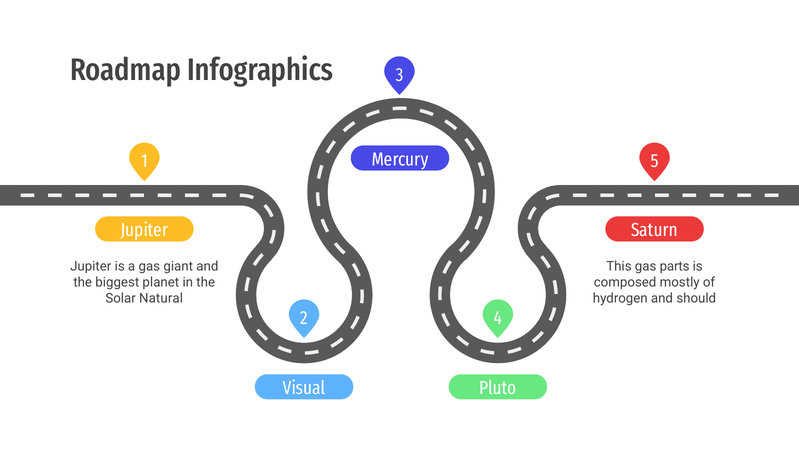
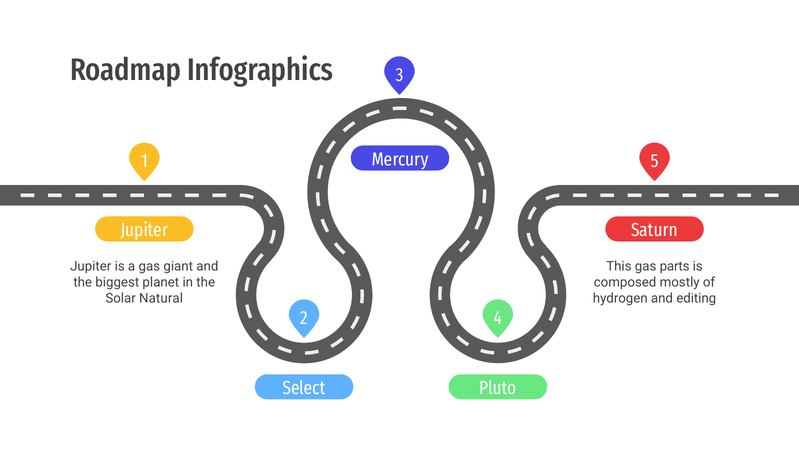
should: should -> editing (696, 298)
Visual: Visual -> Select (304, 388)
